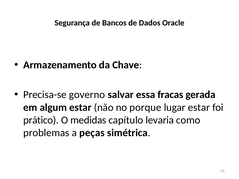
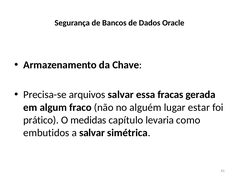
governo: governo -> arquivos (87, 95)
algum estar: estar -> fraco (80, 108)
porque: porque -> alguém (145, 108)
problemas: problemas -> embutidos (46, 133)
a peças: peças -> salvar (92, 133)
